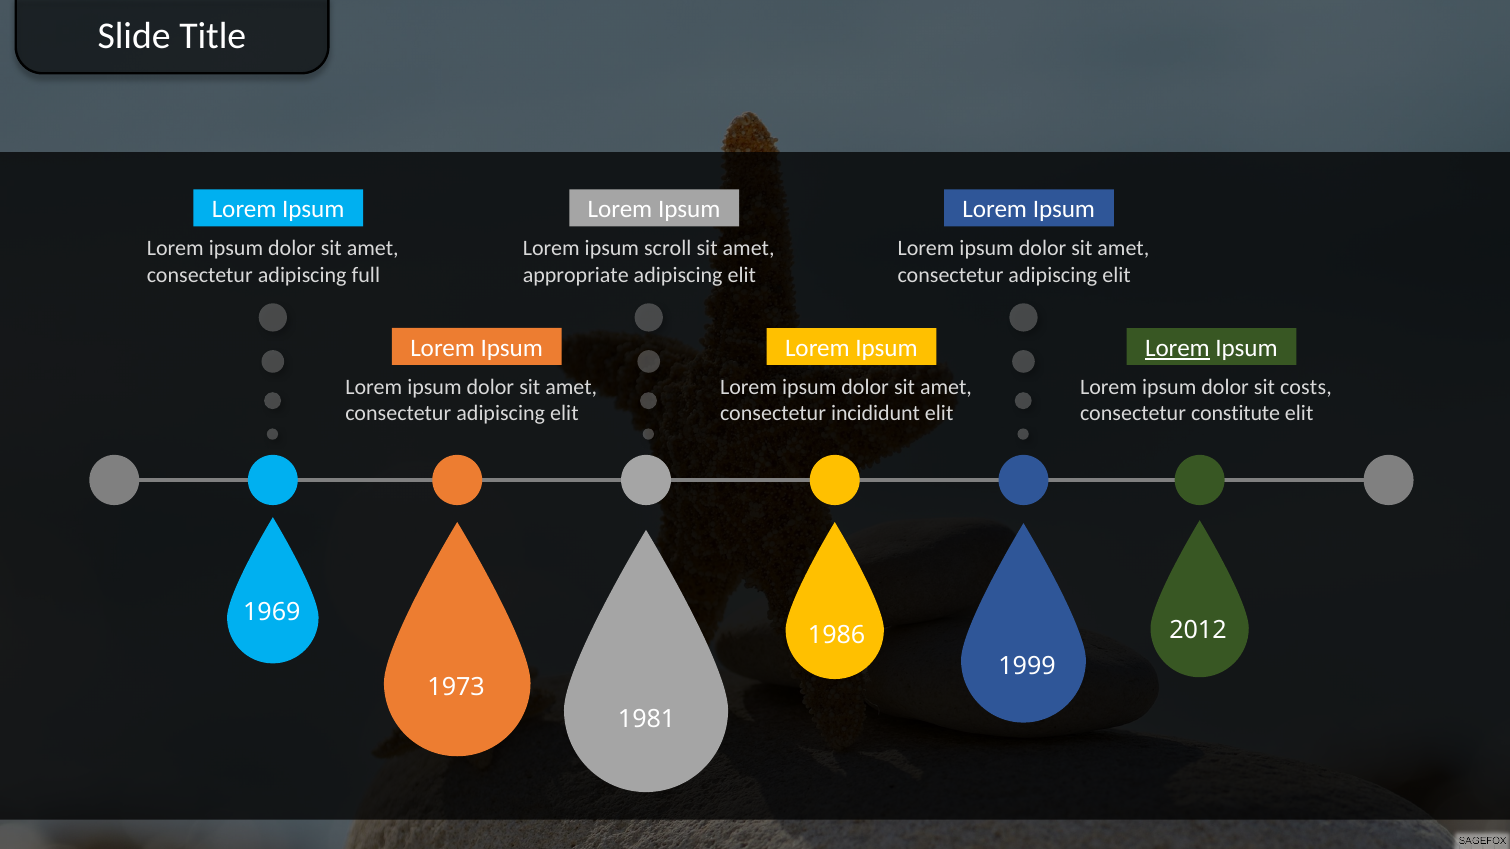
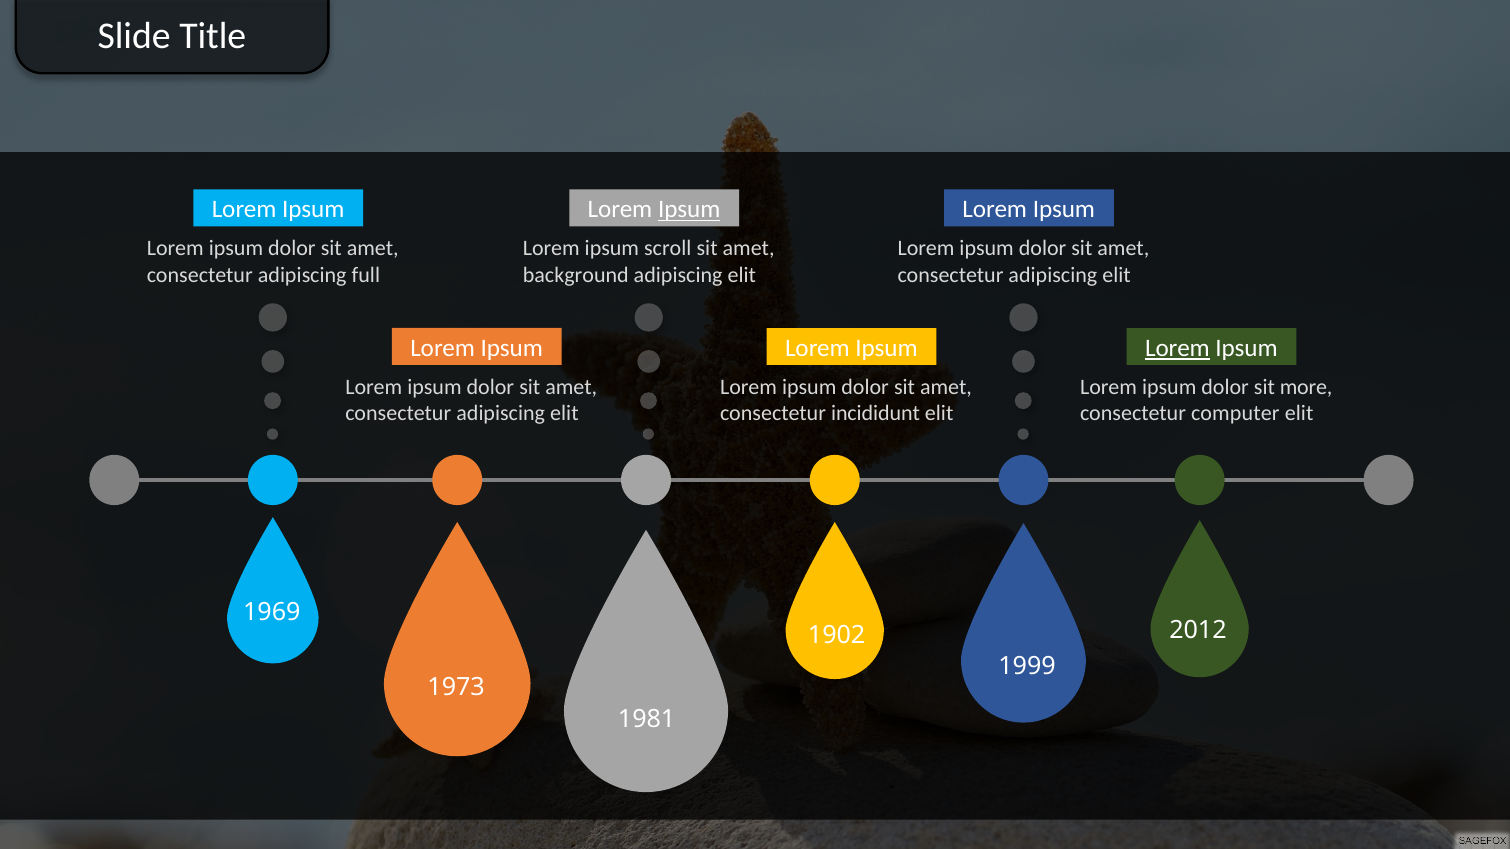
Ipsum underline: none -> present (689, 210)
appropriate: appropriate -> background (576, 275)
costs: costs -> more (1306, 387)
constitute: constitute -> computer (1235, 414)
1986: 1986 -> 1902 (837, 635)
